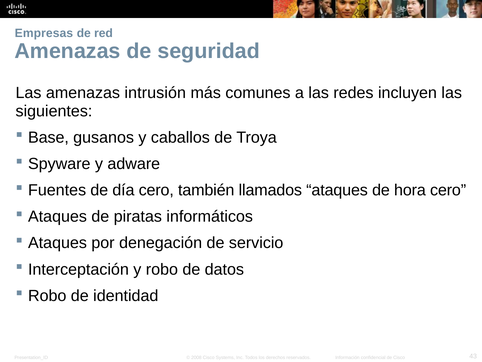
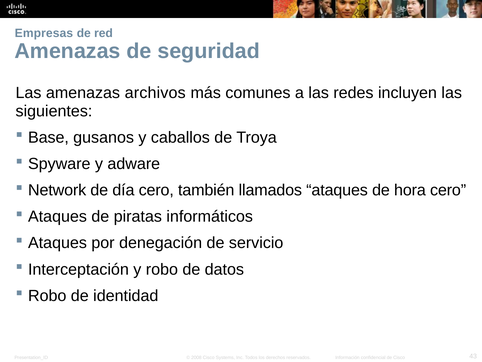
intrusión: intrusión -> archivos (155, 93)
Fuentes: Fuentes -> Network (57, 190)
